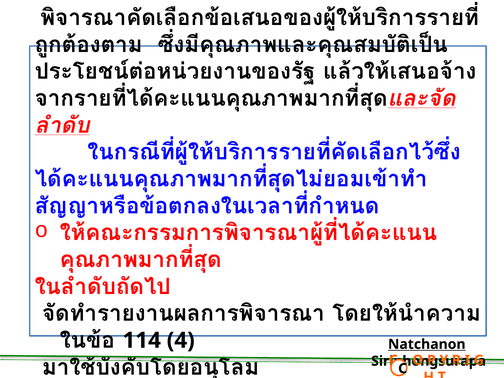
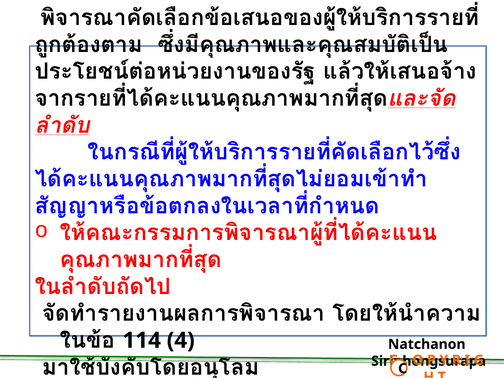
Natchanon underline: present -> none (427, 344)
